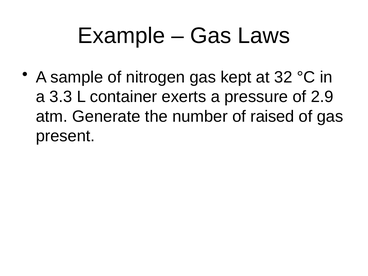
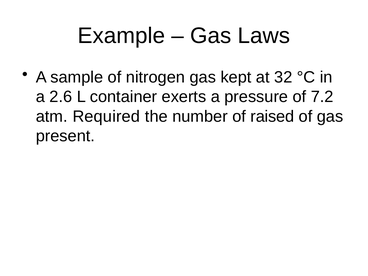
3.3: 3.3 -> 2.6 (61, 97)
2.9: 2.9 -> 7.2 (322, 97)
Generate: Generate -> Required (106, 116)
